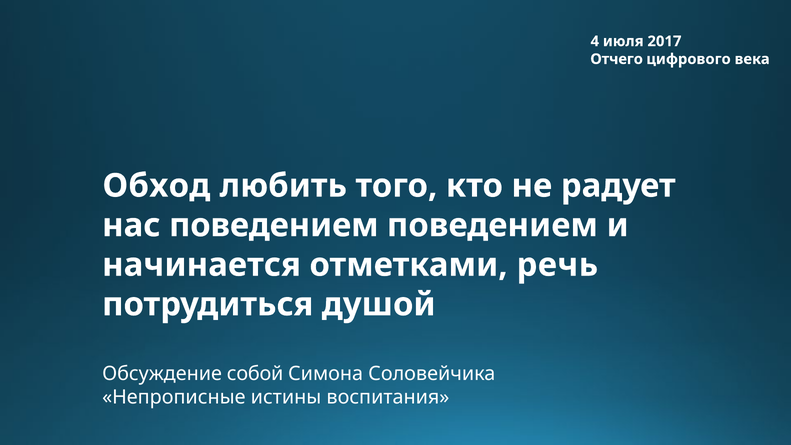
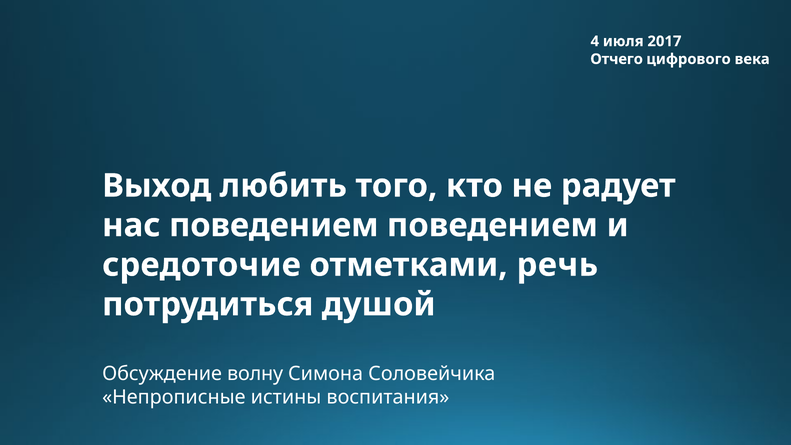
Обход: Обход -> Выход (157, 186)
начинается: начинается -> средоточие (202, 265)
собой: собой -> волну (255, 374)
